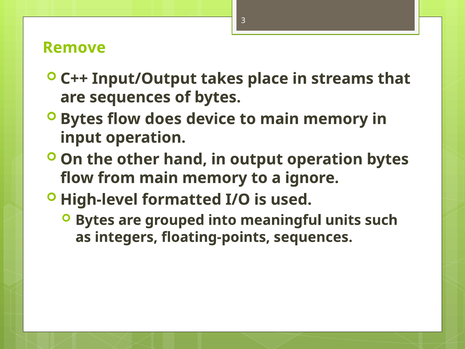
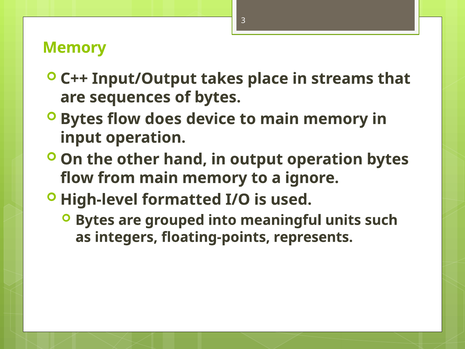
Remove: Remove -> Memory (74, 48)
floating-points sequences: sequences -> represents (313, 237)
